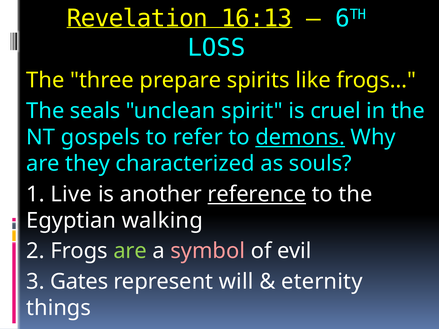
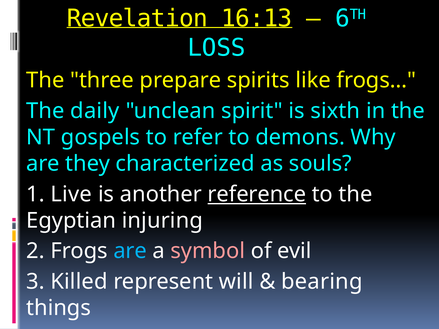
seals: seals -> daily (95, 111)
cruel: cruel -> sixth (335, 111)
demons underline: present -> none (300, 137)
walking: walking -> injuring (162, 221)
are colour: light green -> light blue (130, 251)
Gates: Gates -> Killed (79, 282)
eternity: eternity -> bearing (322, 282)
